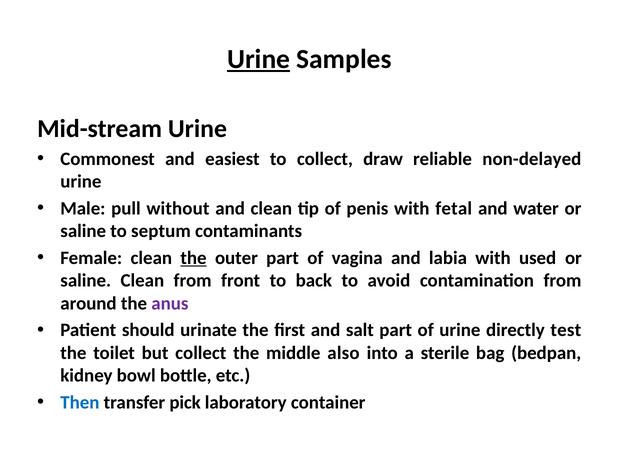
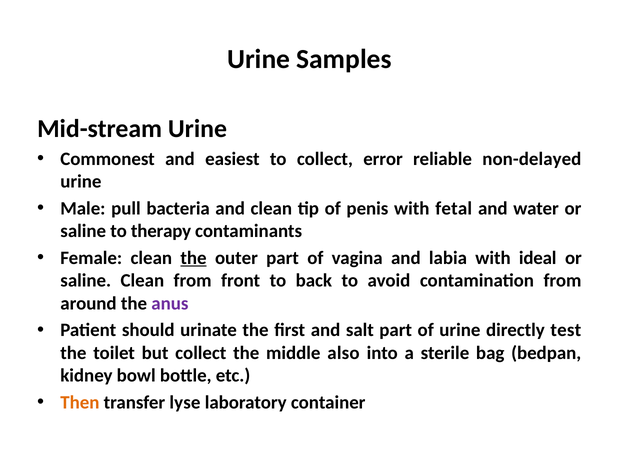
Urine underline: present -> none (259, 59)
draw: draw -> error (383, 159)
without: without -> bacteria (178, 209)
septum: septum -> therapy (161, 231)
used: used -> ideal (538, 258)
Then colour: blue -> orange (80, 403)
pick: pick -> lyse (185, 403)
